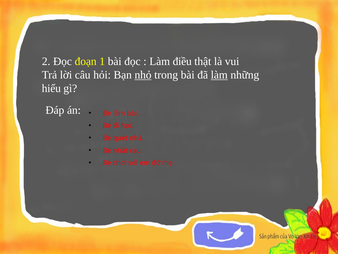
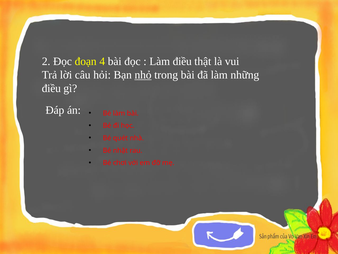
1: 1 -> 4 (102, 61)
làm underline: present -> none (219, 75)
hiểu: hiểu -> điều (51, 88)
